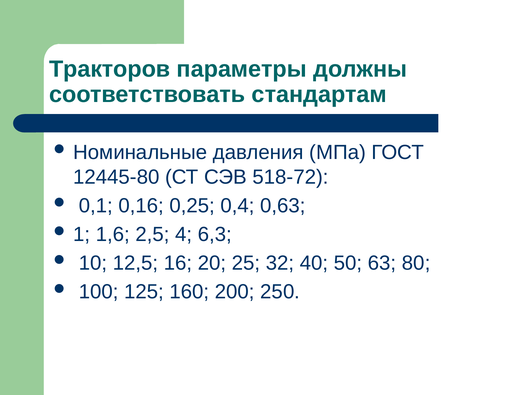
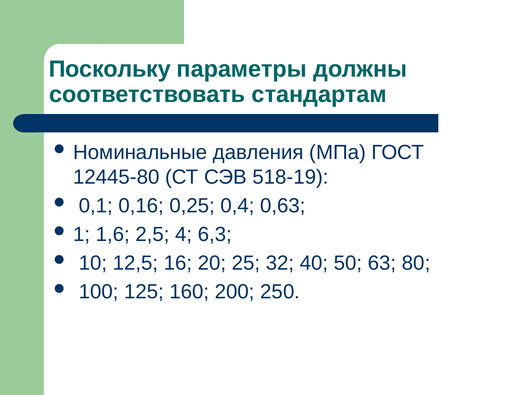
Тракторов: Тракторов -> Поскольку (110, 69)
518-72: 518-72 -> 518-19 (291, 177)
